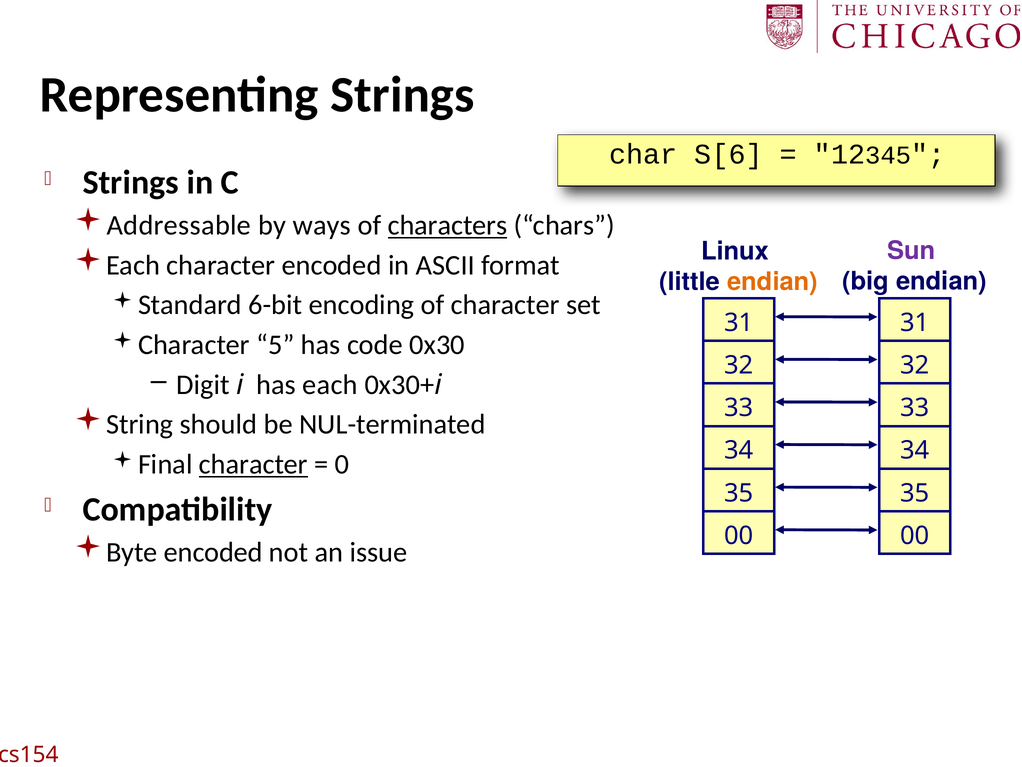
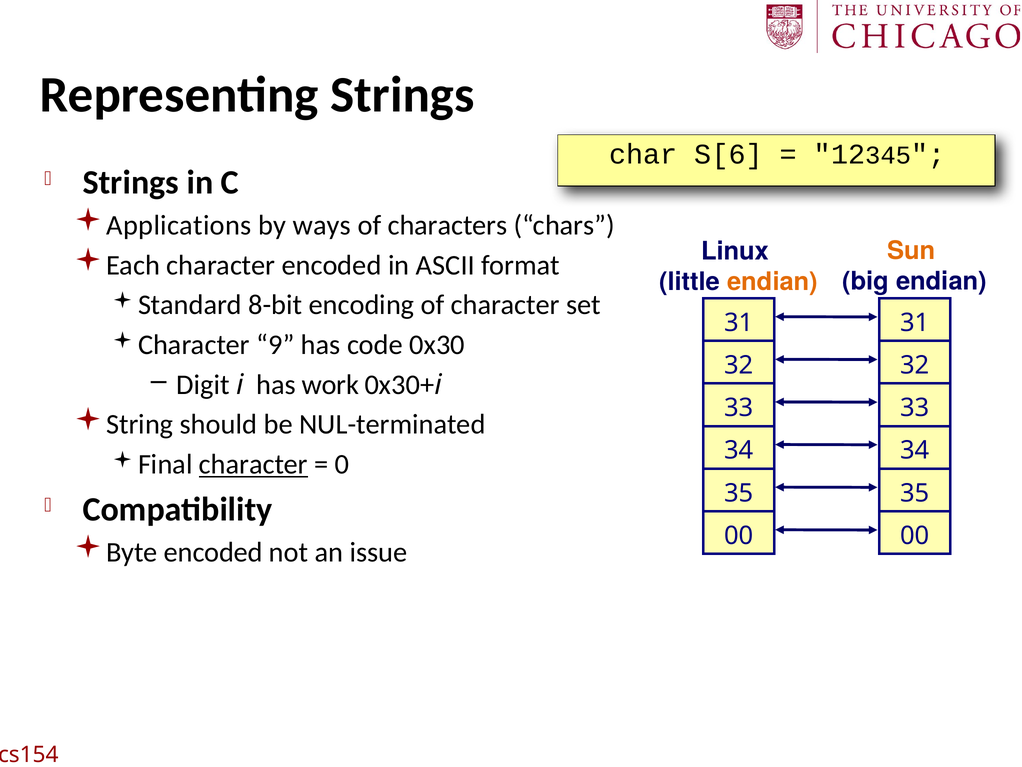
Addressable: Addressable -> Applications (179, 225)
characters underline: present -> none (448, 225)
Sun colour: purple -> orange (911, 250)
6-bit: 6-bit -> 8-bit (275, 305)
5: 5 -> 9 (275, 345)
has each: each -> work (330, 384)
